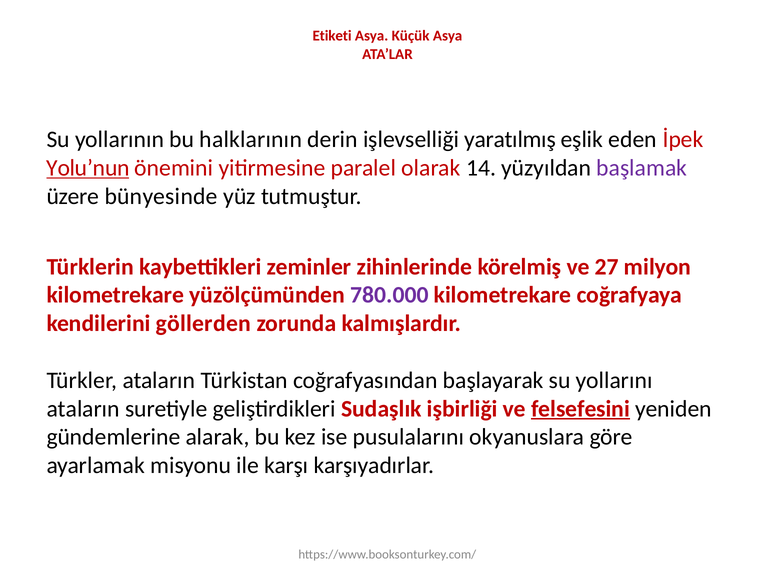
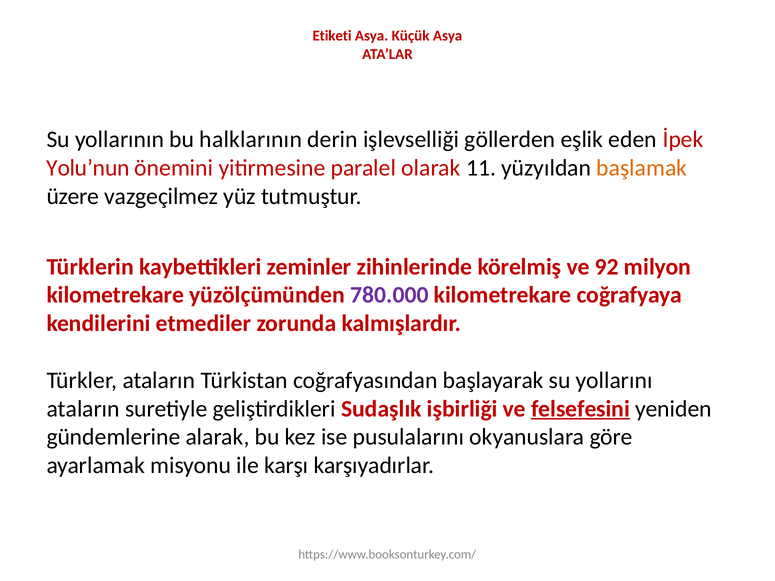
yaratılmış: yaratılmış -> göllerden (510, 139)
Yolu’nun underline: present -> none (88, 168)
14: 14 -> 11 (481, 168)
başlamak colour: purple -> orange (642, 168)
bünyesinde: bünyesinde -> vazgeçilmez (161, 196)
27: 27 -> 92 (607, 267)
göllerden: göllerden -> etmediler (204, 324)
